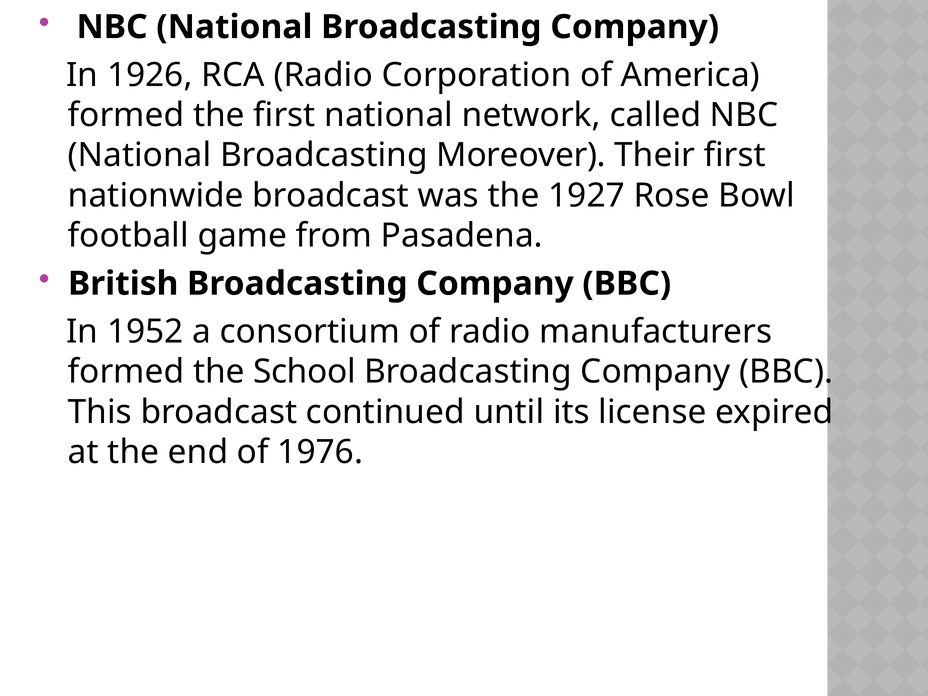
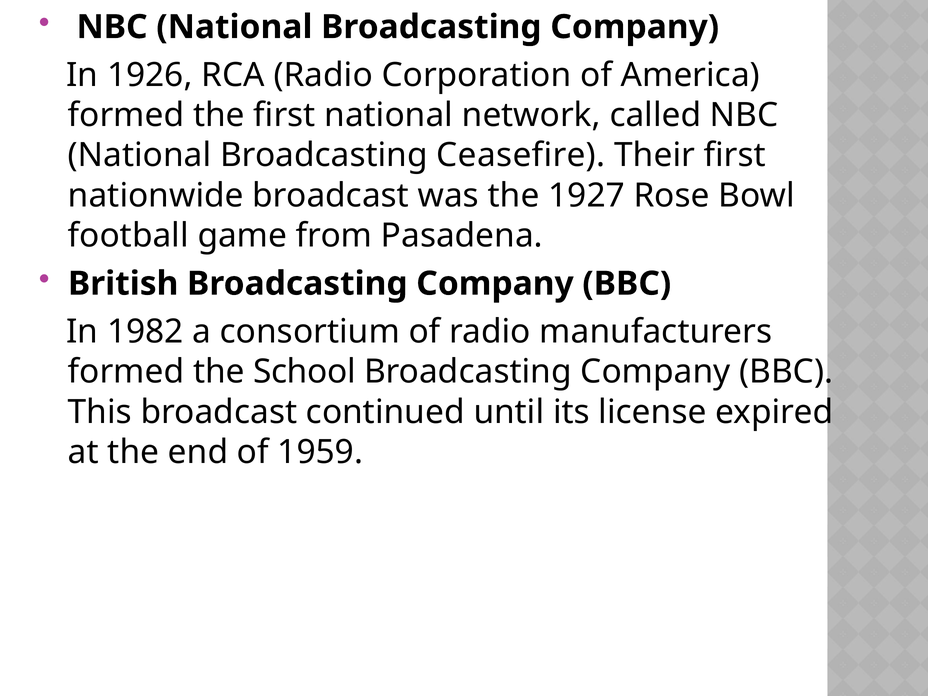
Moreover: Moreover -> Ceasefire (521, 155)
1952: 1952 -> 1982 (145, 332)
1976: 1976 -> 1959 (320, 452)
